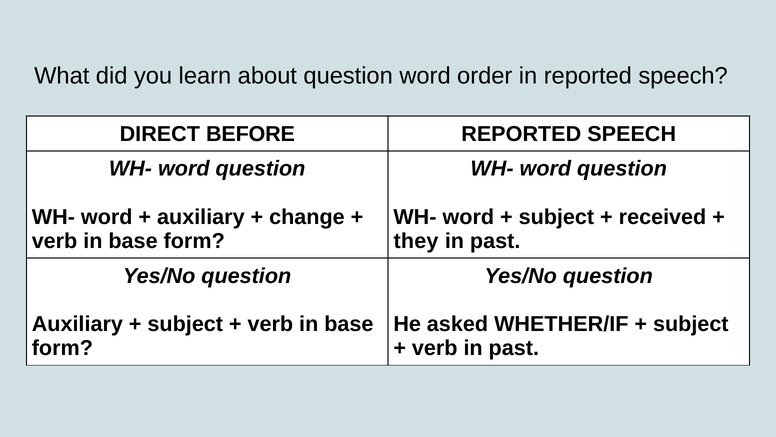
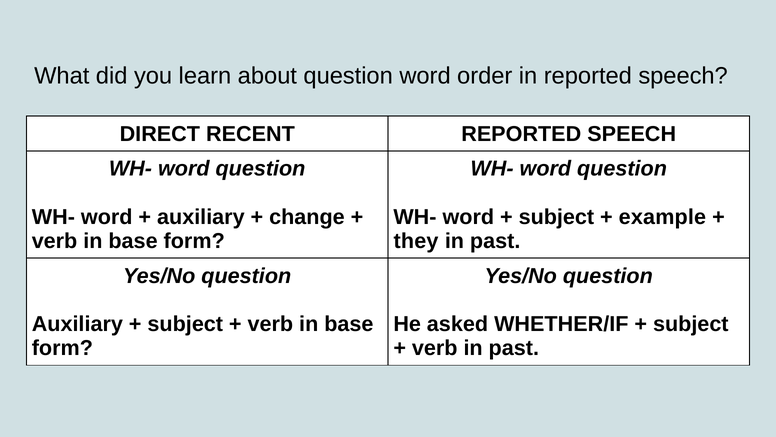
BEFORE: BEFORE -> RECENT (250, 134)
received: received -> example (662, 217)
